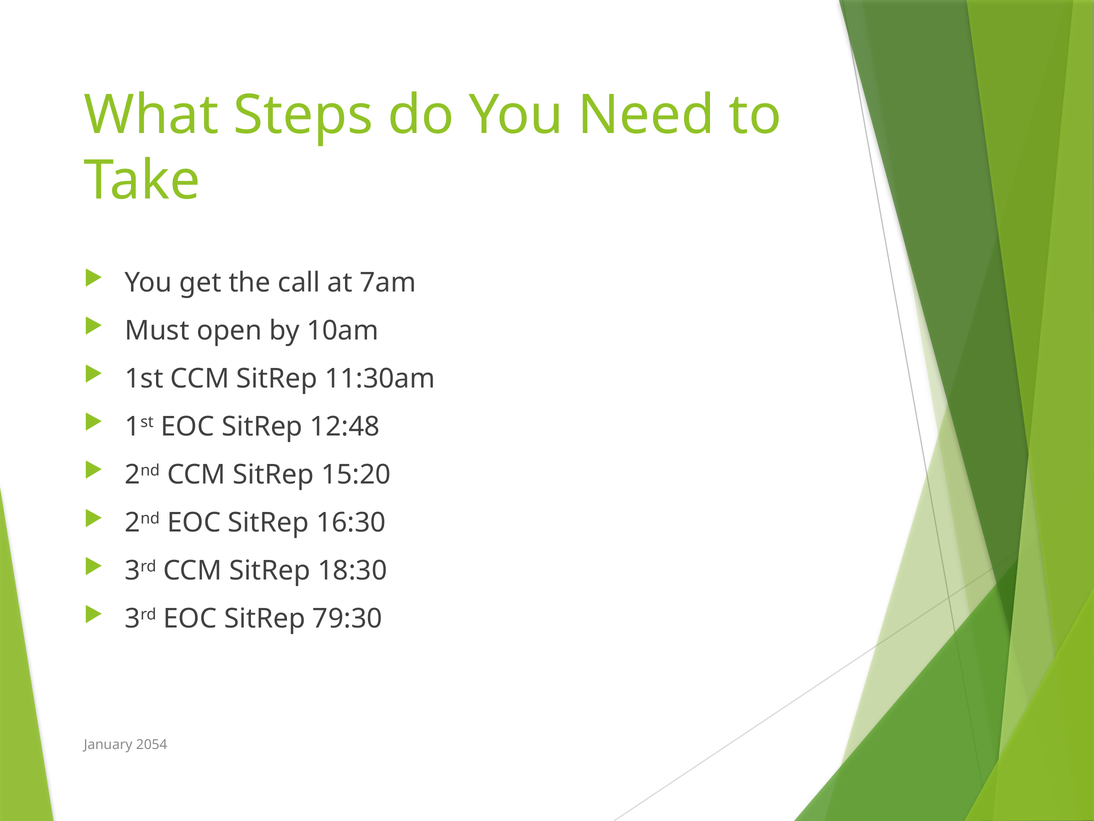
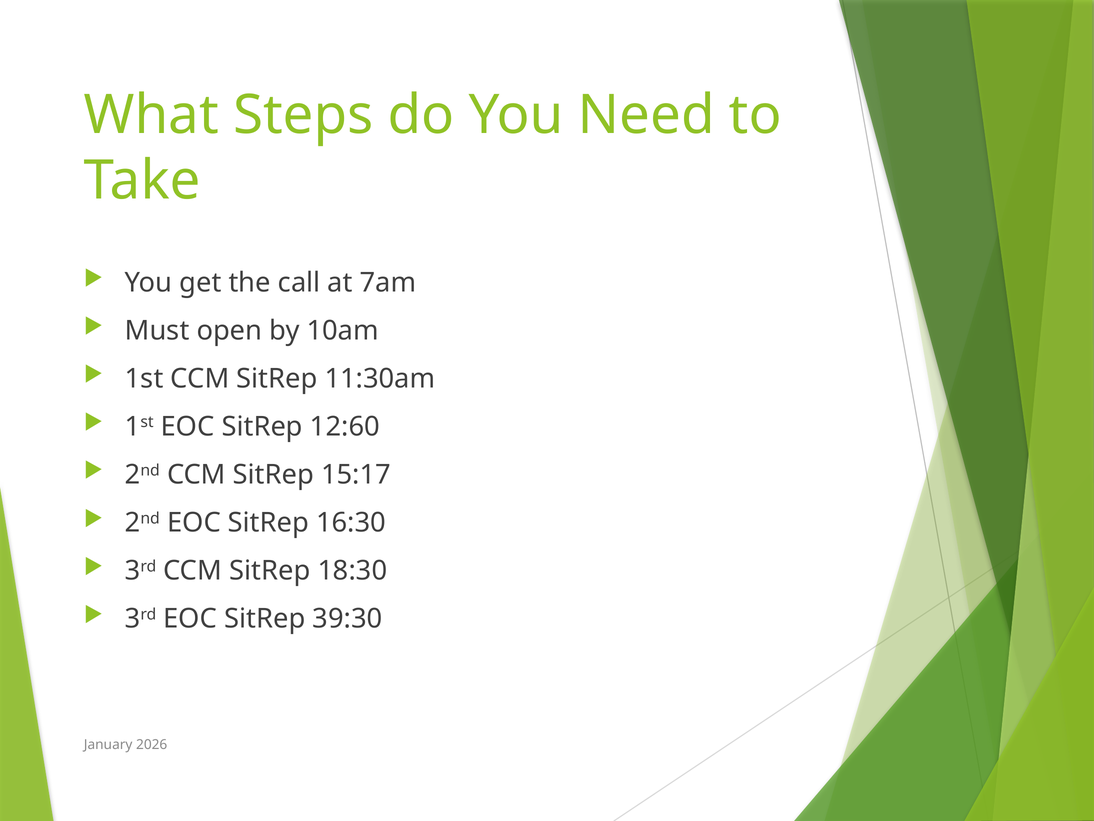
12:48: 12:48 -> 12:60 (345, 426)
15:20: 15:20 -> 15:17 (356, 474)
79:30: 79:30 -> 39:30 (347, 618)
2054: 2054 -> 2026 (152, 744)
